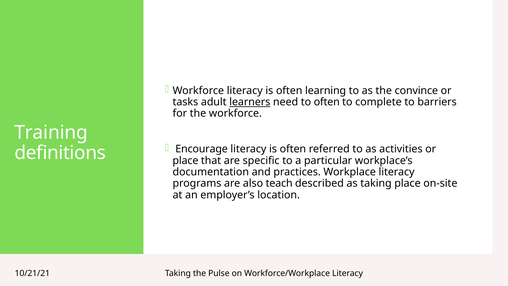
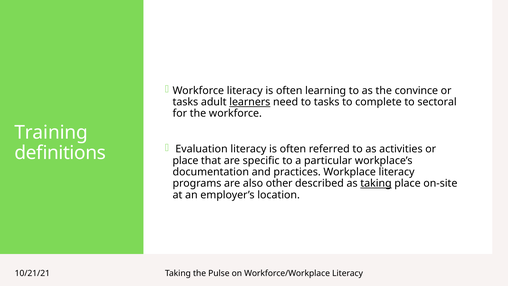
to often: often -> tasks (327, 102)
barriers: barriers -> sectoral (437, 102)
Encourage: Encourage -> Evaluation (202, 149)
teach: teach -> other (279, 183)
taking underline: none -> present (376, 183)
